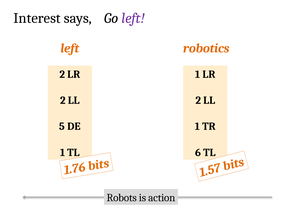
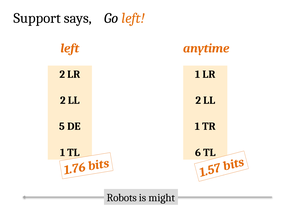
Interest: Interest -> Support (37, 18)
left colour: purple -> orange (133, 18)
robotics: robotics -> anytime (206, 48)
action: action -> might (162, 198)
